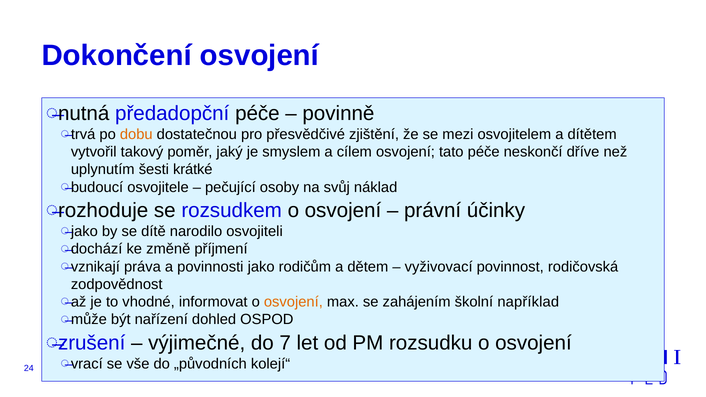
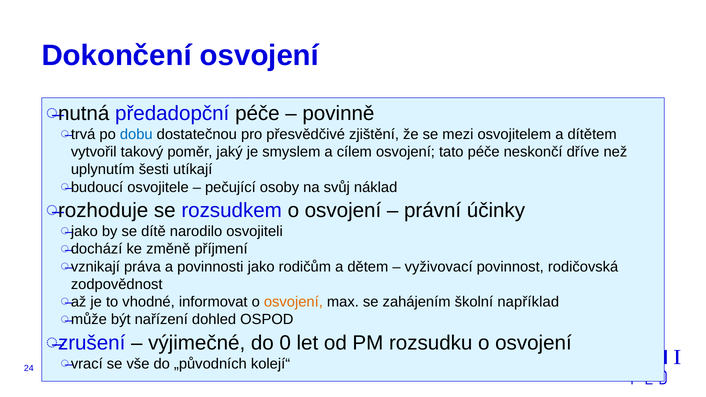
dobu colour: orange -> blue (136, 134)
krátké: krátké -> utíkají (193, 170)
7: 7 -> 0 (285, 343)
